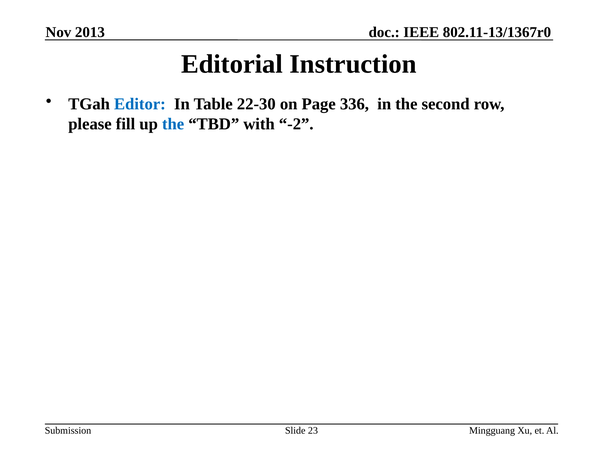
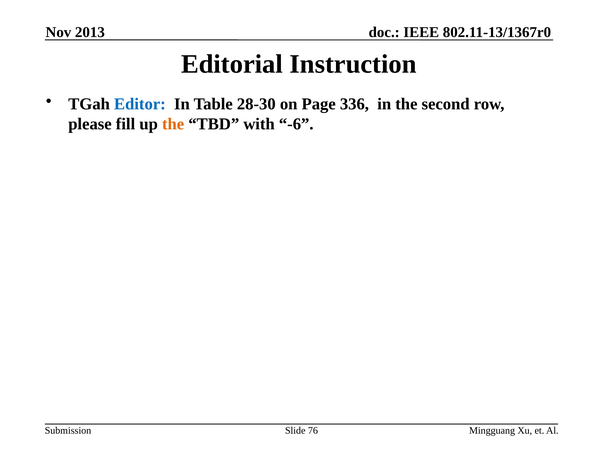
22-30: 22-30 -> 28-30 (256, 104)
the colour: blue -> orange (173, 124)
-2: -2 -> -6 (296, 124)
23: 23 -> 76 (313, 430)
